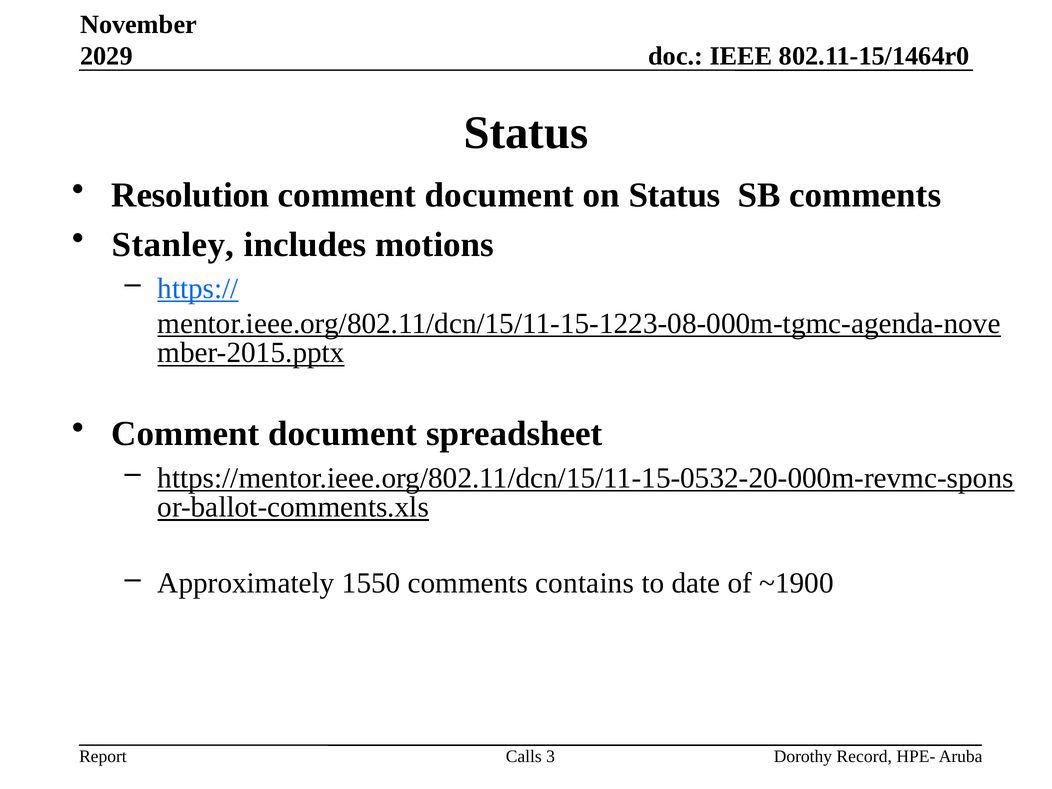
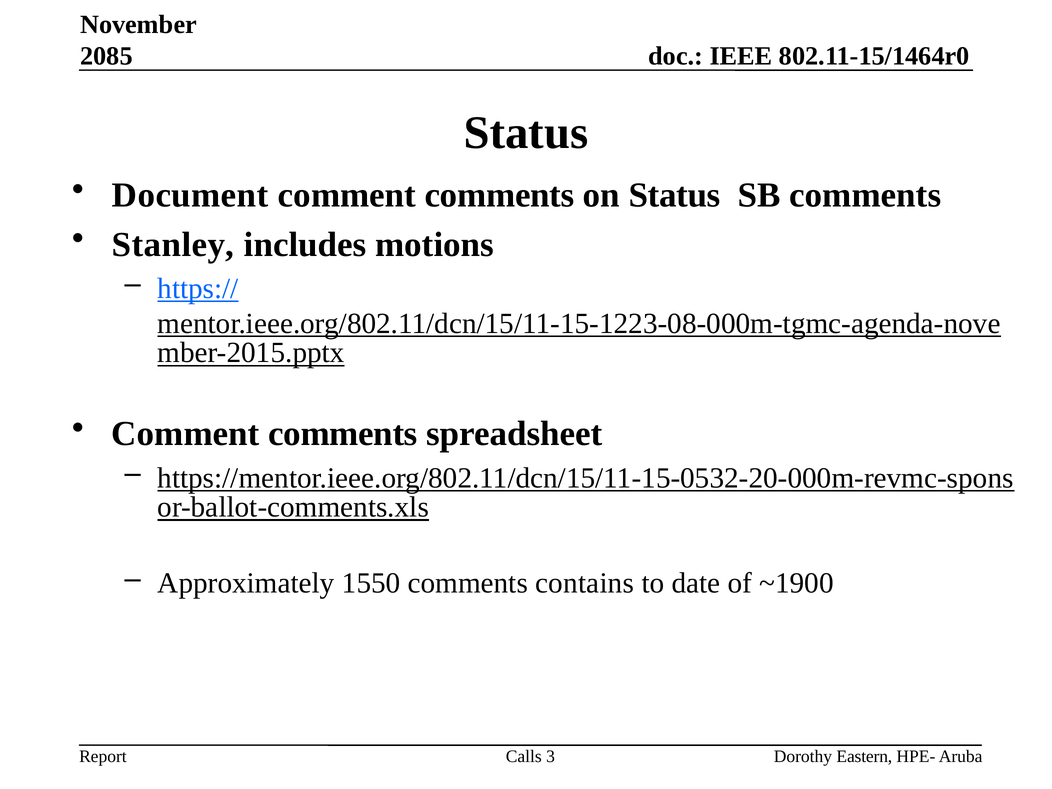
2029: 2029 -> 2085 (106, 56)
Resolution: Resolution -> Document (190, 195)
document: document -> comments (500, 195)
document: document -> comments (343, 434)
Record: Record -> Eastern (864, 757)
